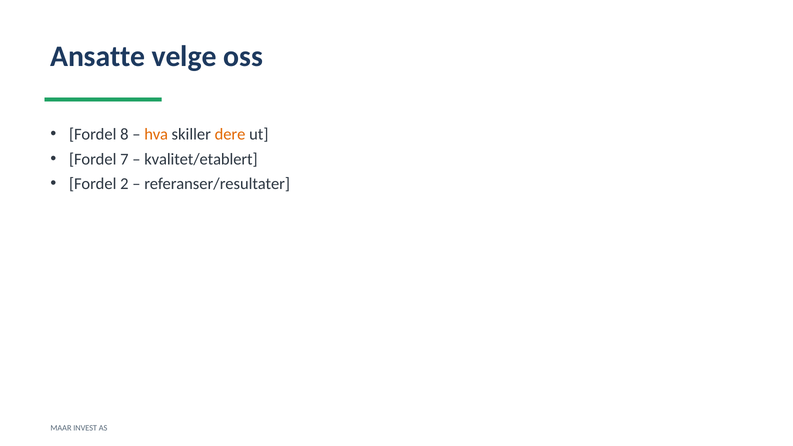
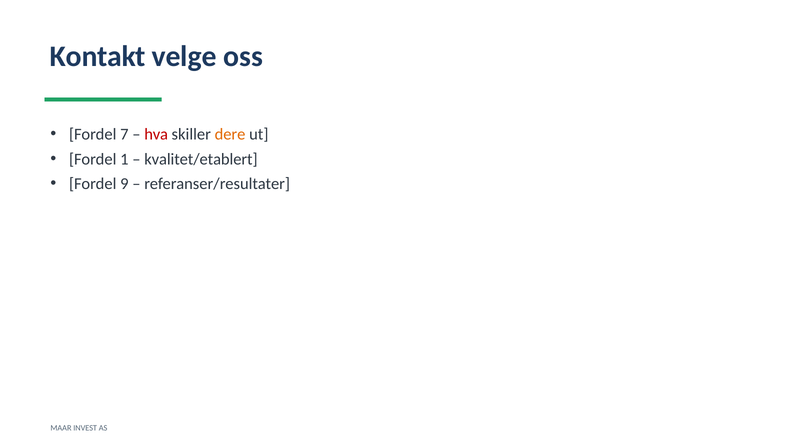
Ansatte: Ansatte -> Kontakt (98, 57)
8: 8 -> 7 (124, 134)
hva colour: orange -> red (156, 134)
7: 7 -> 1 (124, 159)
2: 2 -> 9 (124, 184)
